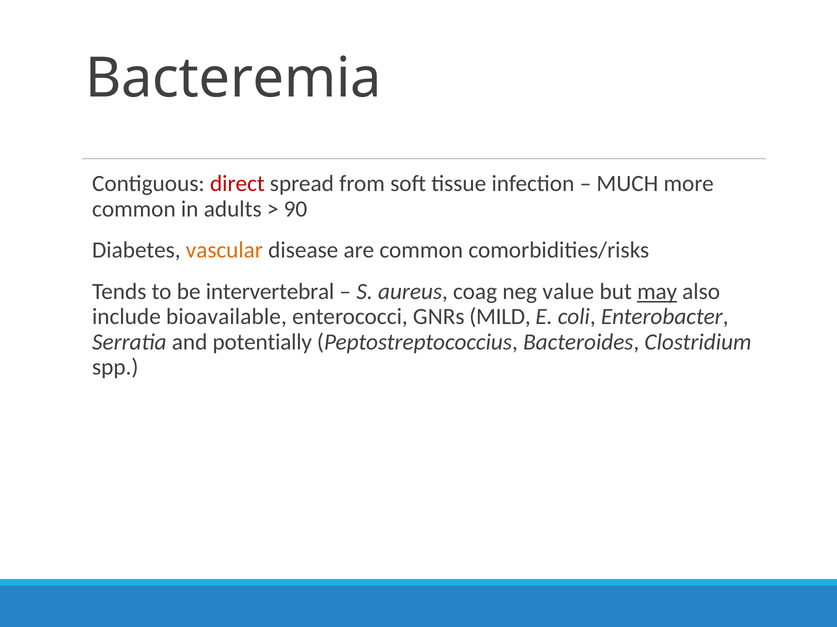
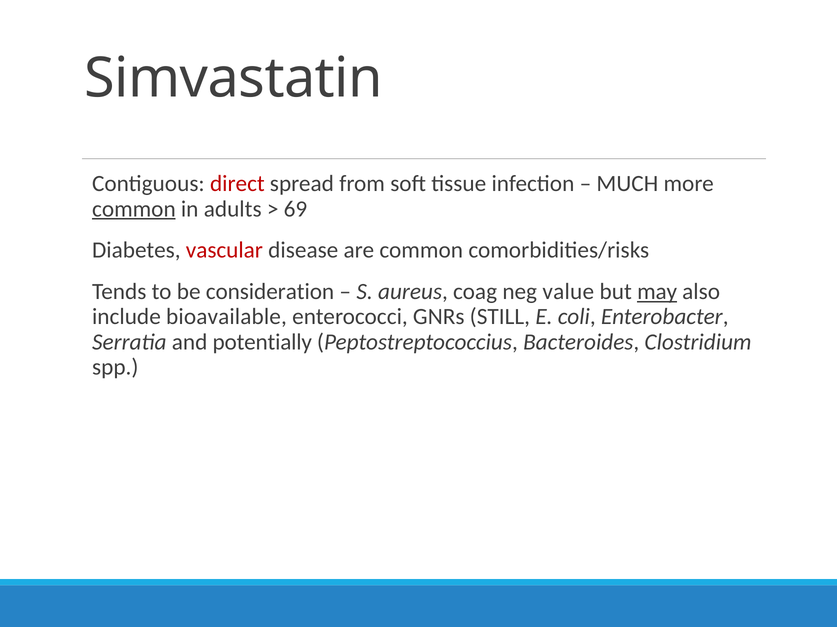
Bacteremia: Bacteremia -> Simvastatin (234, 79)
common underline: none -> present (134, 209)
90: 90 -> 69 (295, 209)
vascular colour: orange -> red (224, 251)
intervertebral: intervertebral -> consideration (270, 292)
MILD: MILD -> STILL (500, 317)
